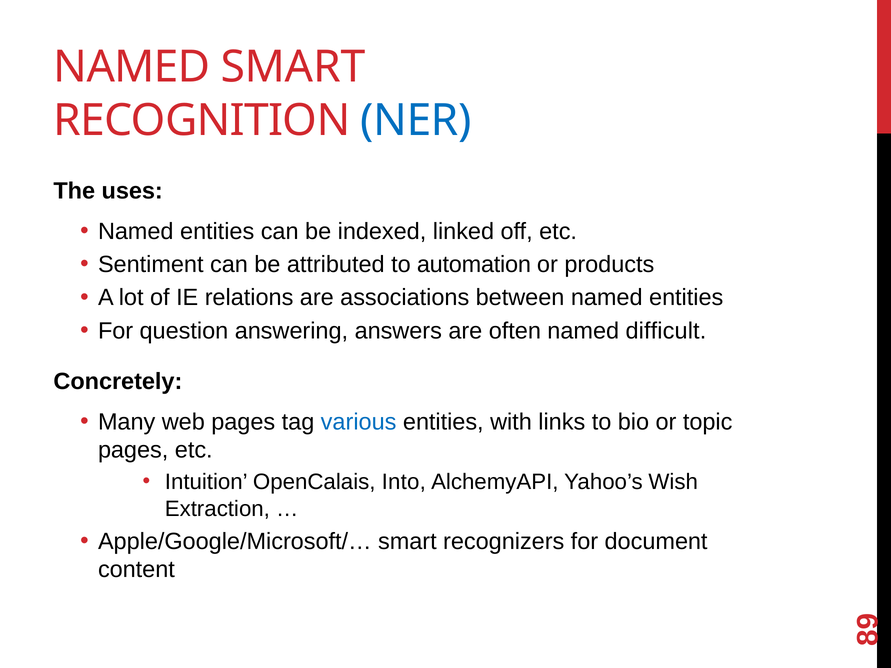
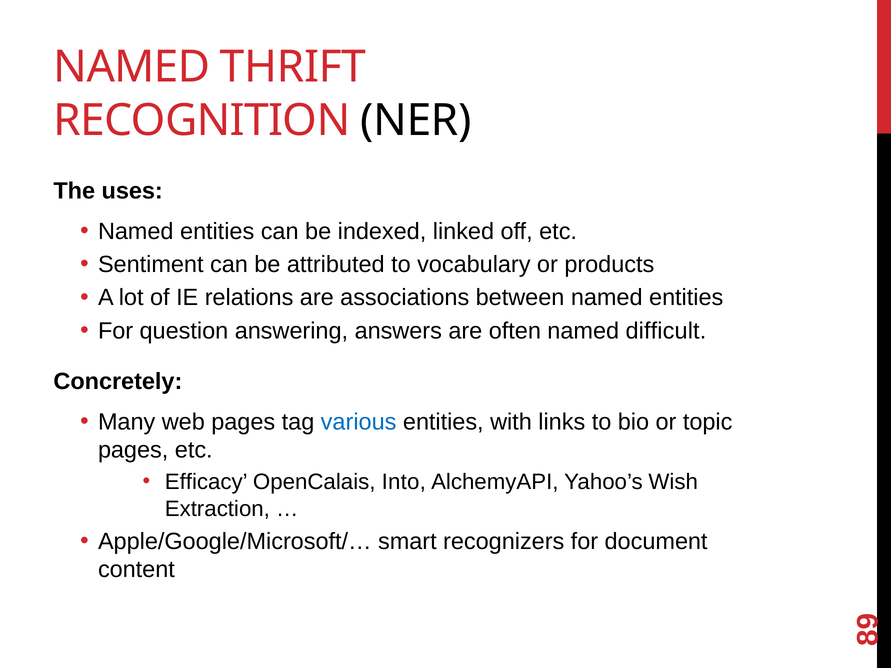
NAMED SMART: SMART -> THRIFT (293, 67)
NER colour: blue -> black (416, 120)
automation: automation -> vocabulary (474, 265)
Intuition: Intuition -> Efficacy (206, 482)
